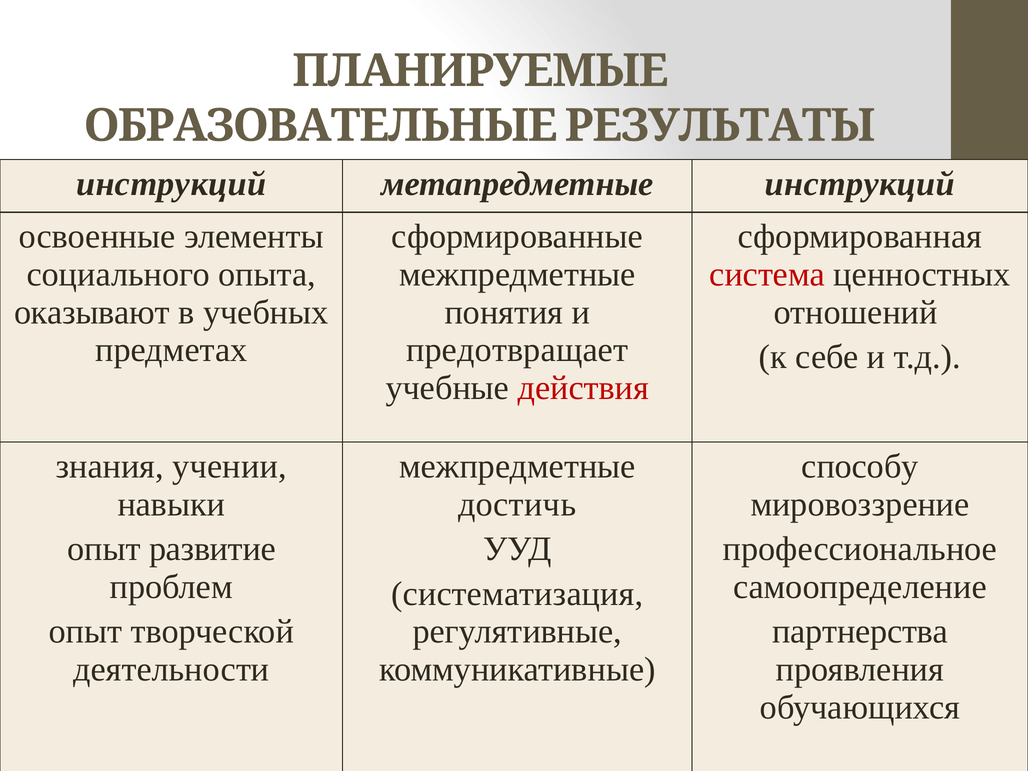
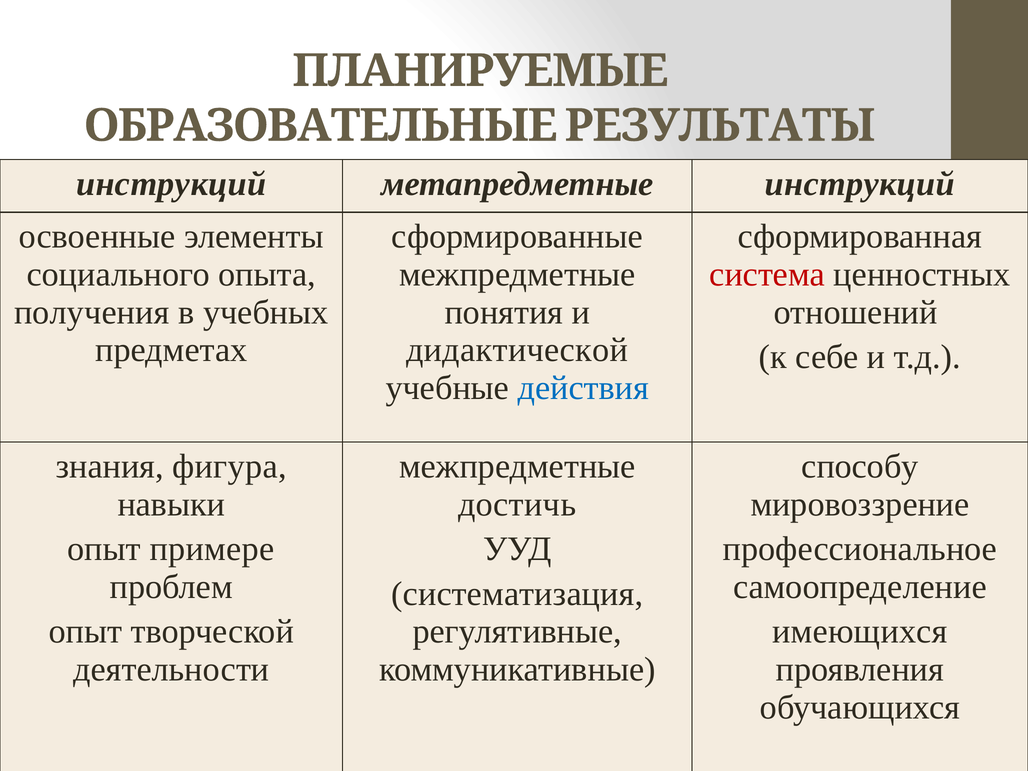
оказывают: оказывают -> получения (92, 312)
предотвращает: предотвращает -> дидактической (517, 350)
действия colour: red -> blue (583, 388)
учении: учении -> фигура (229, 466)
развитие: развитие -> примере (212, 549)
партнерства: партнерства -> имеющихся (860, 632)
